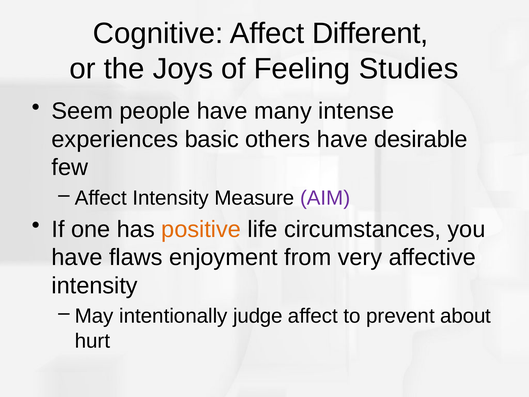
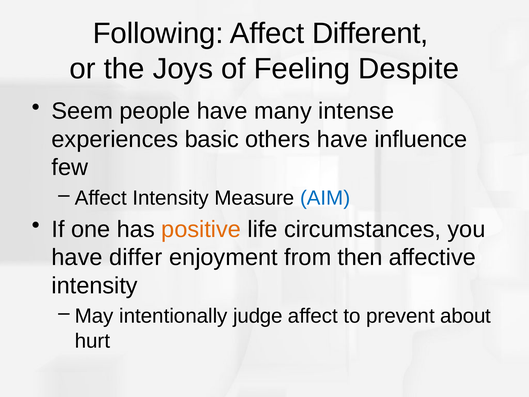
Cognitive: Cognitive -> Following (158, 33)
Studies: Studies -> Despite (409, 69)
desirable: desirable -> influence (421, 139)
AIM colour: purple -> blue (325, 198)
flaws: flaws -> differ (136, 257)
very: very -> then (360, 257)
